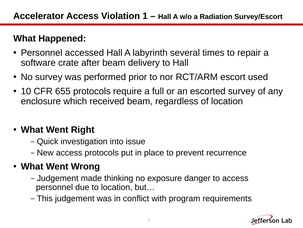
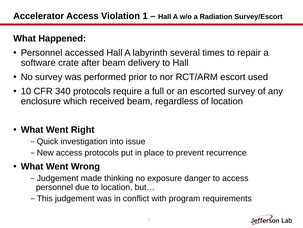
655: 655 -> 340 (63, 91)
